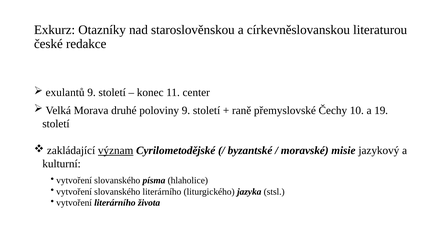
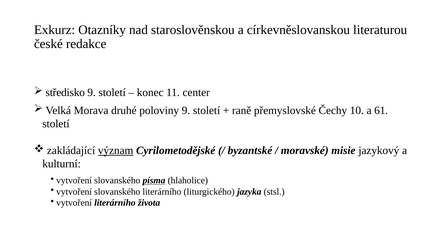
exulantů: exulantů -> středisko (65, 93)
19: 19 -> 61 (381, 110)
písma underline: none -> present (154, 180)
